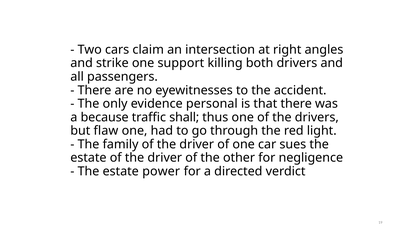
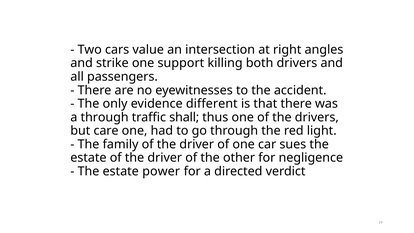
claim: claim -> value (148, 50)
personal: personal -> different (212, 104)
a because: because -> through (105, 117)
flaw: flaw -> care (106, 131)
